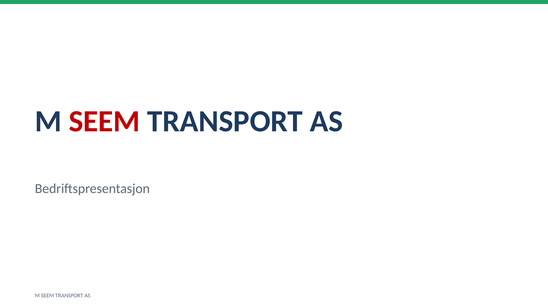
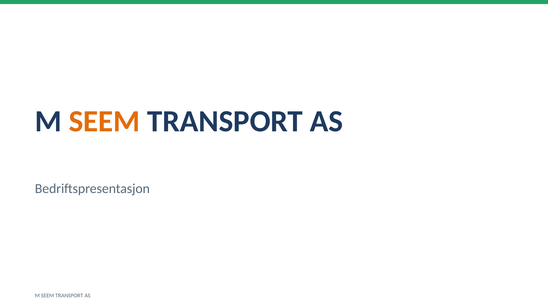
SEEM colour: red -> orange (105, 122)
